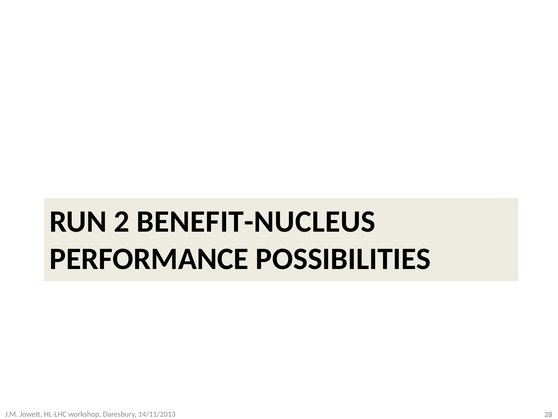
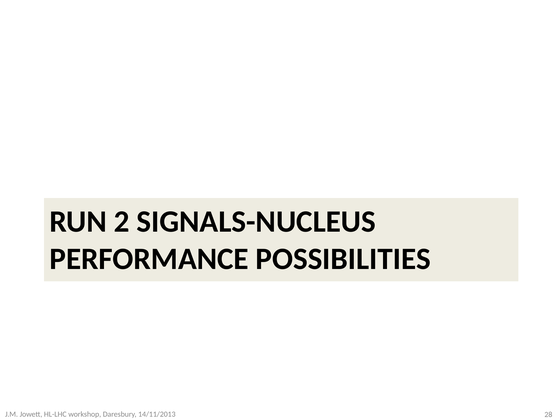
BENEFIT-NUCLEUS: BENEFIT-NUCLEUS -> SIGNALS-NUCLEUS (256, 221)
